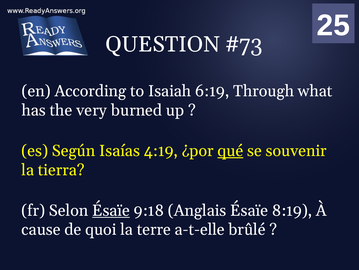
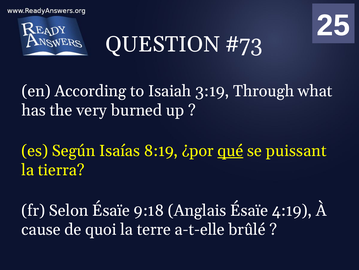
6:19: 6:19 -> 3:19 (212, 91)
4:19: 4:19 -> 8:19 (161, 150)
souvenir: souvenir -> puissant (296, 150)
Ésaïe underline: present -> none (111, 210)
8:19: 8:19 -> 4:19 (292, 210)
